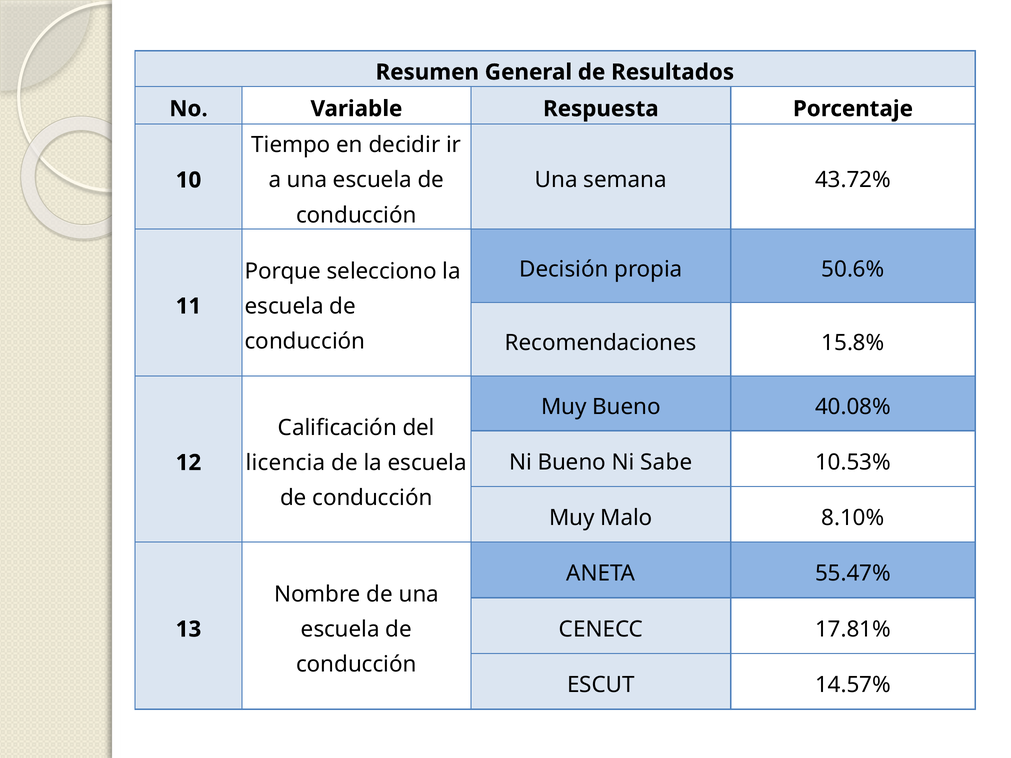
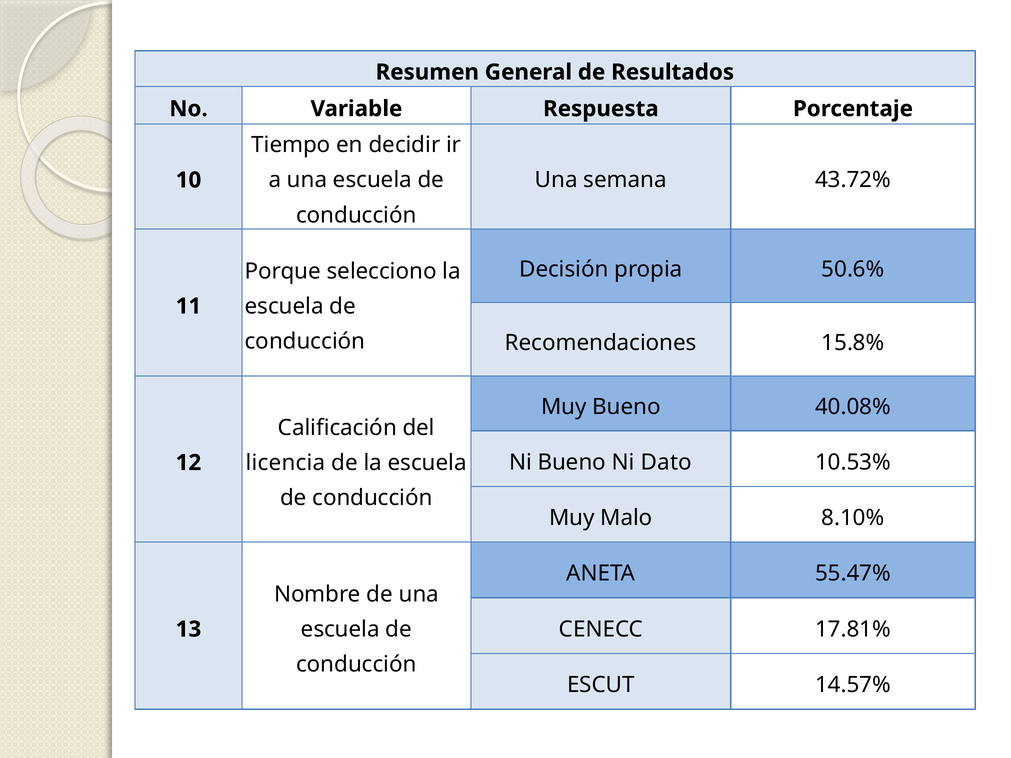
Sabe: Sabe -> Dato (666, 462)
